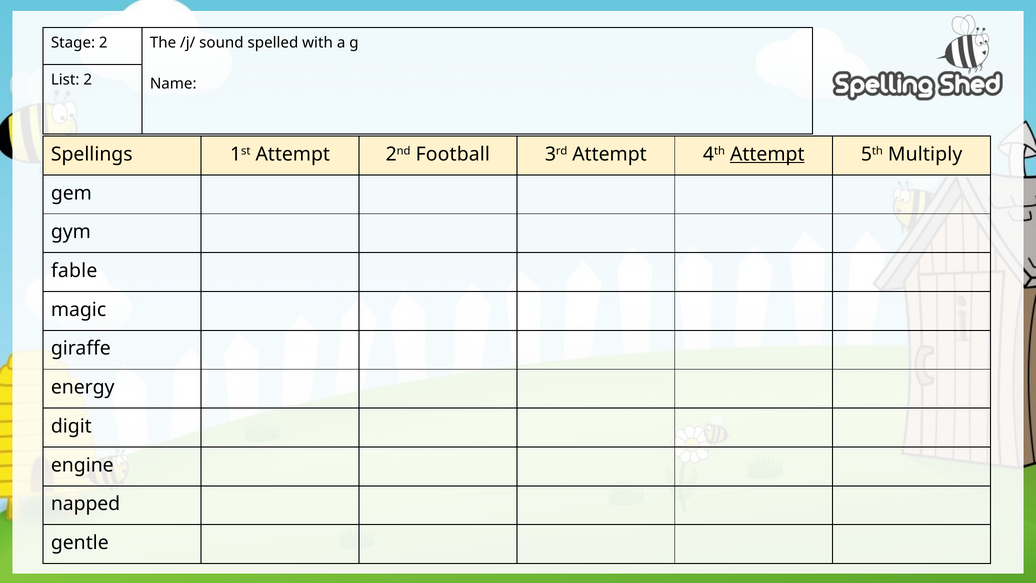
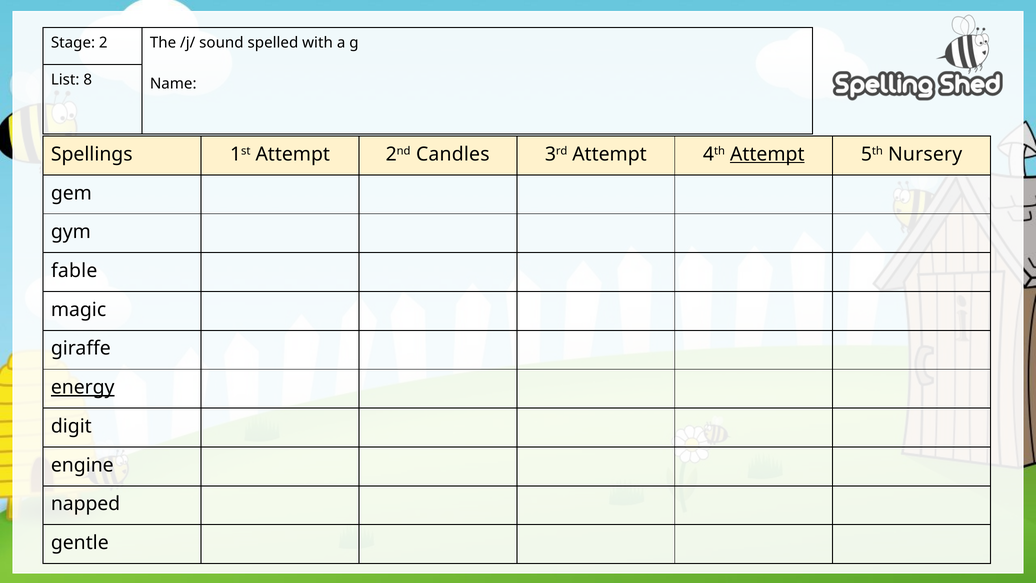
List 2: 2 -> 8 (88, 80)
Football: Football -> Candles (453, 154)
Multiply: Multiply -> Nursery (925, 154)
energy underline: none -> present (83, 387)
